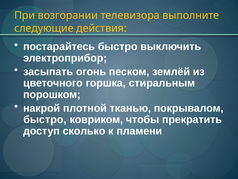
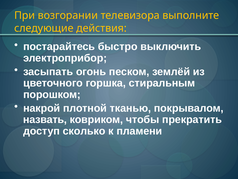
быстро: быстро -> назвать (45, 119)
